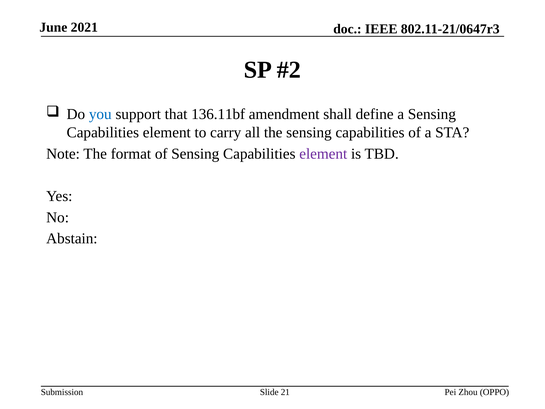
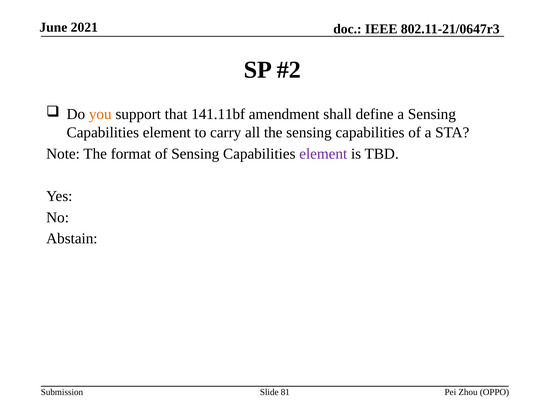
you colour: blue -> orange (100, 114)
136.11bf: 136.11bf -> 141.11bf (218, 114)
21: 21 -> 81 (285, 392)
